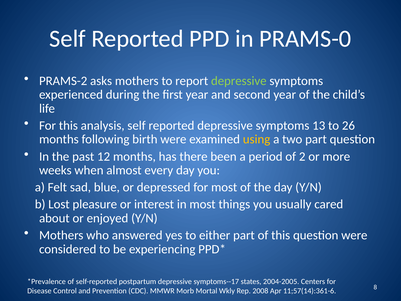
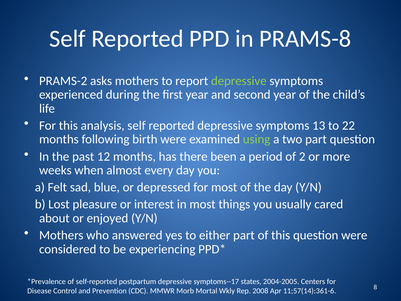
PRAMS-0: PRAMS-0 -> PRAMS-8 (305, 39)
26: 26 -> 22 (348, 125)
using colour: yellow -> light green (257, 139)
